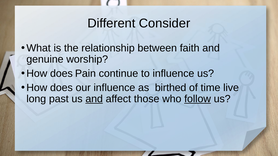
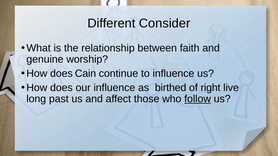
Pain: Pain -> Cain (85, 74)
time: time -> right (211, 88)
and underline: present -> none (94, 99)
